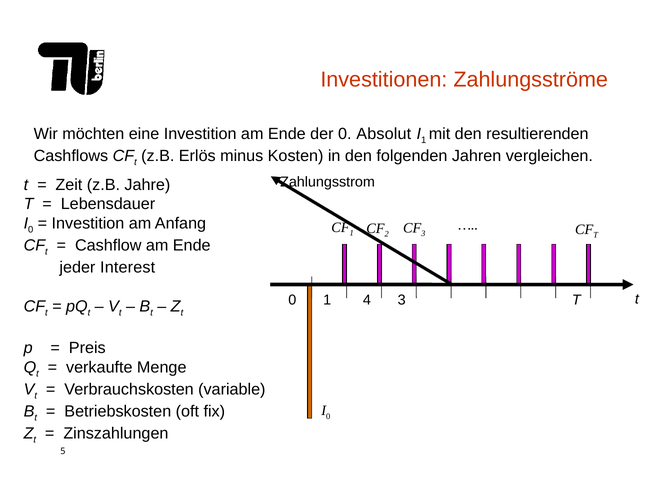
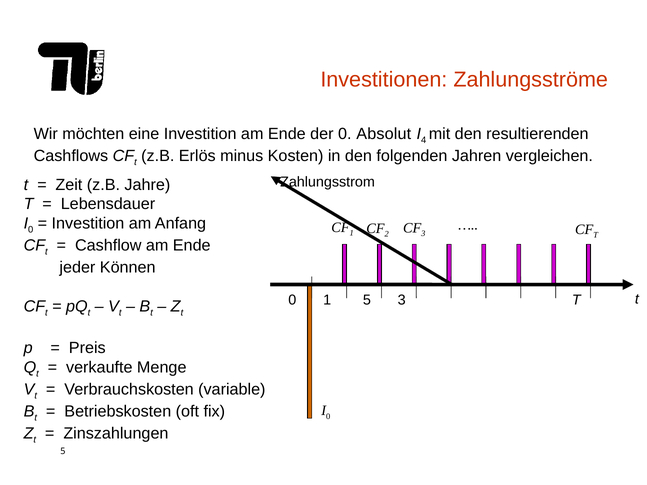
1: 1 -> 4 (424, 140)
Interest: Interest -> Können (128, 268)
1 4: 4 -> 5 (367, 300)
